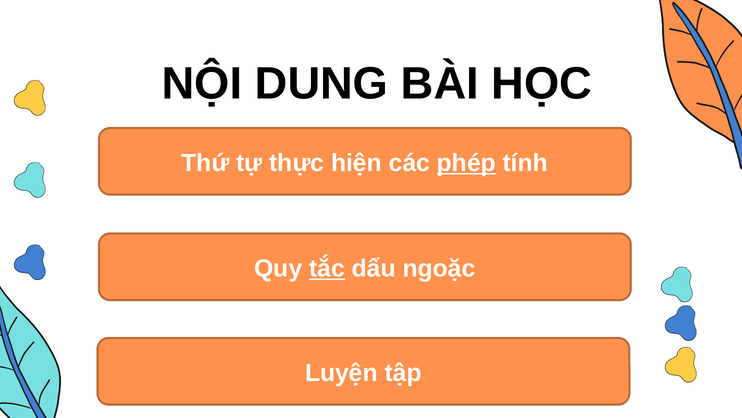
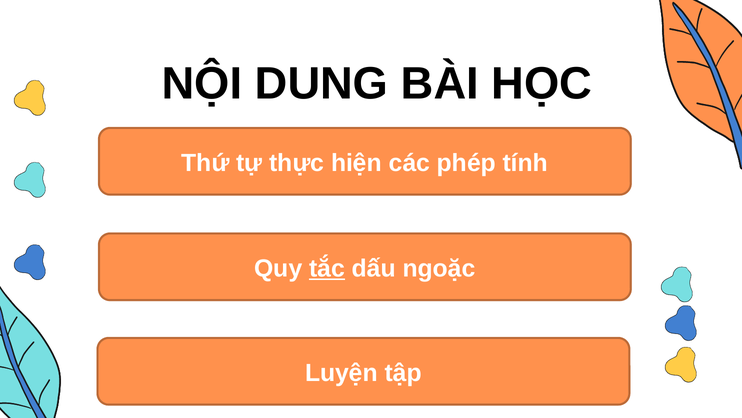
phép underline: present -> none (466, 163)
